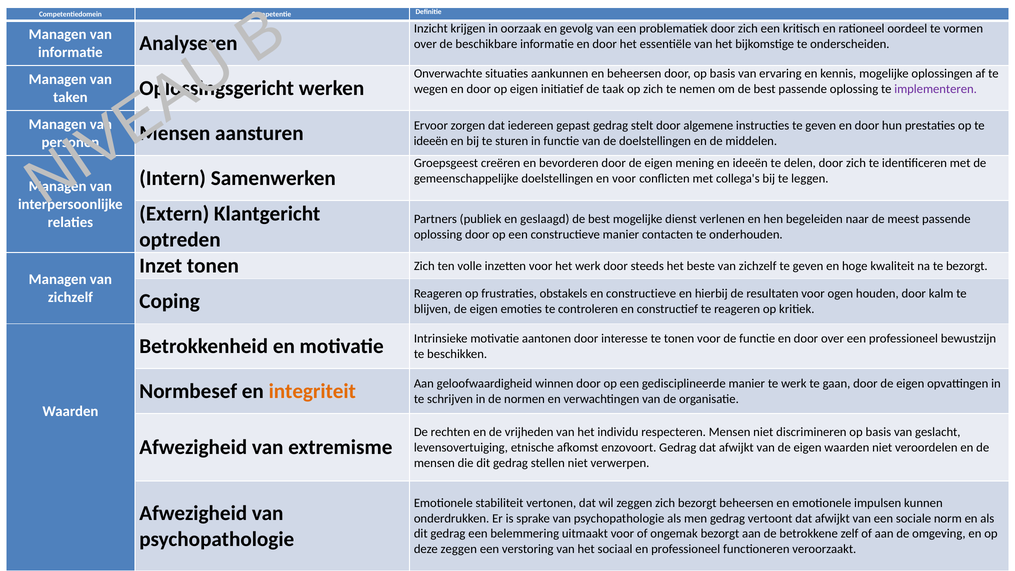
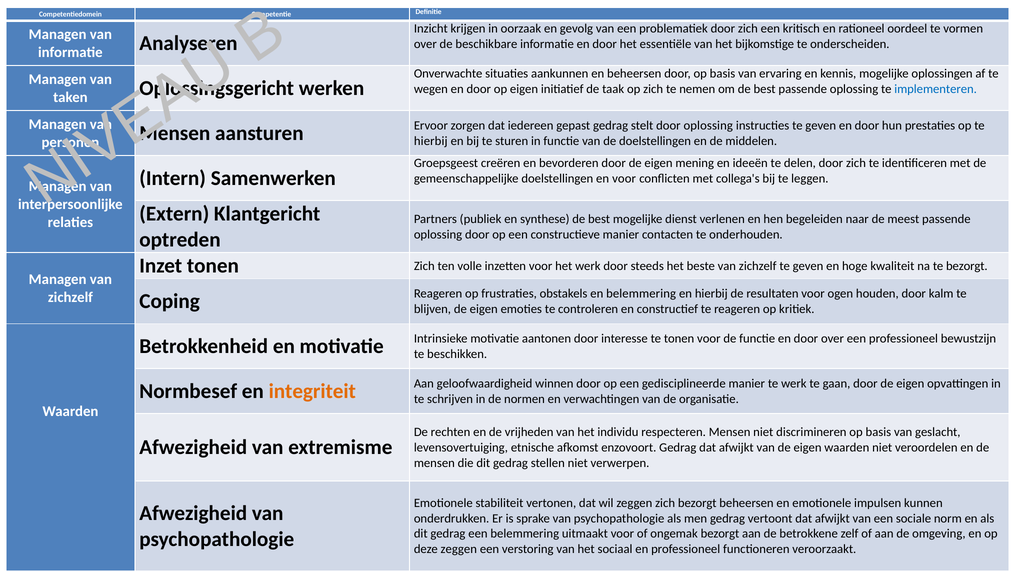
implementeren colour: purple -> blue (936, 89)
ideeën: ideeën -> hierbij (431, 141)
door algemene: algemene -> oplossing (708, 125)
geslaagd: geslaagd -> synthese (545, 219)
en constructieve: constructieve -> belemmering (641, 294)
